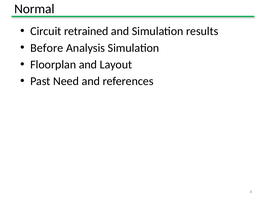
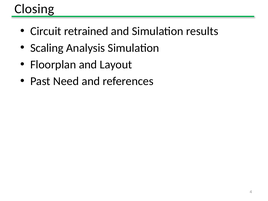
Normal: Normal -> Closing (34, 9)
Before: Before -> Scaling (47, 48)
